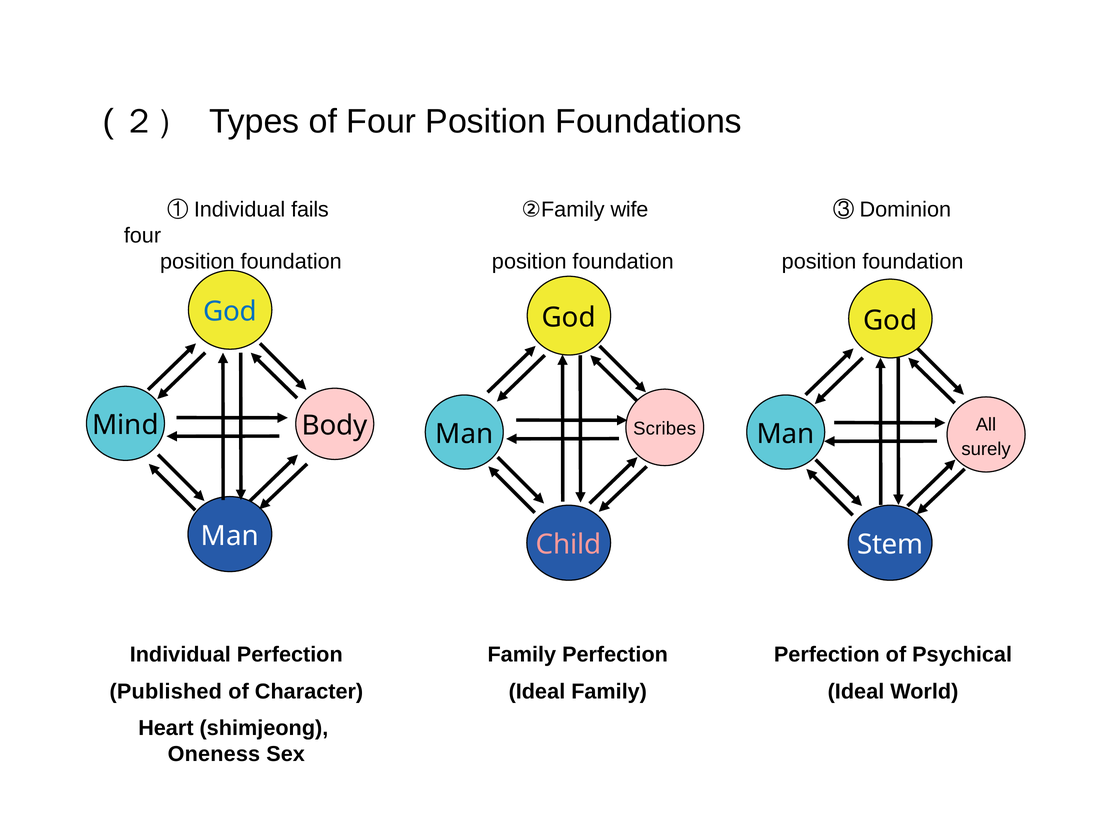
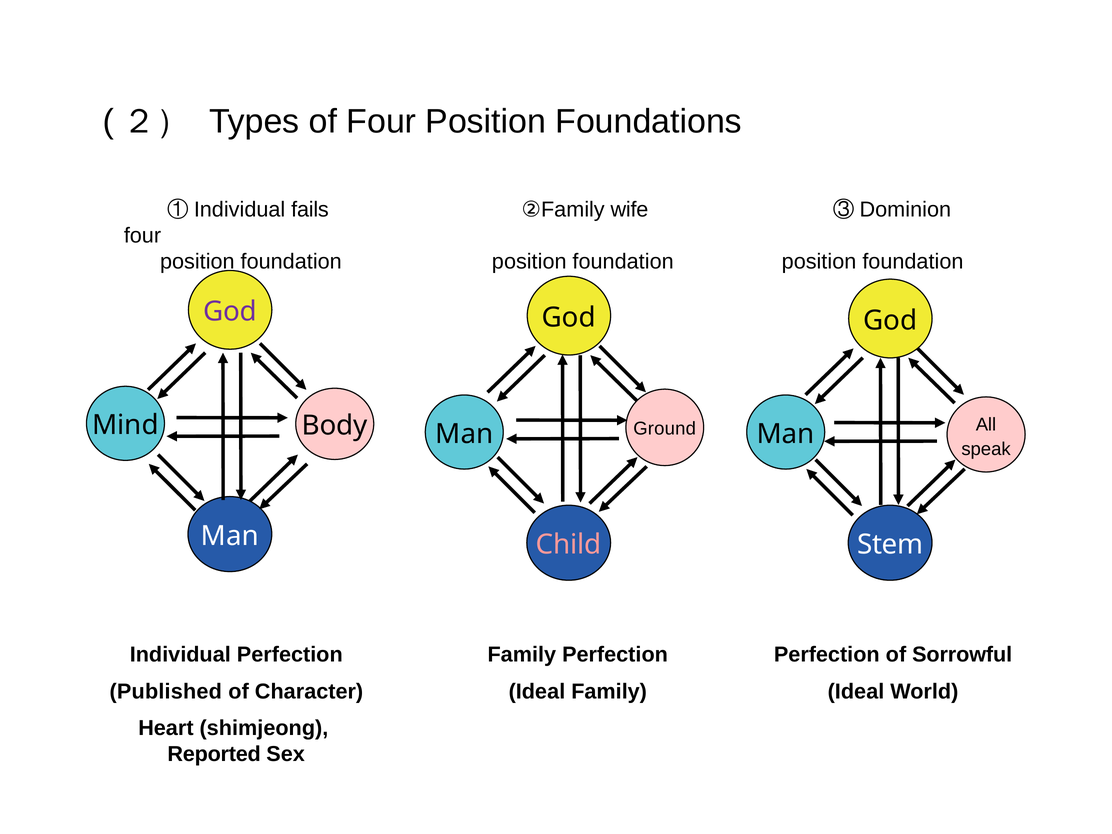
God colour: blue -> purple (230, 312)
Scribes: Scribes -> Ground (665, 429)
surely: surely -> speak (986, 449)
Psychical: Psychical -> Sorrowful (962, 655)
Oneness: Oneness -> Reported (214, 754)
